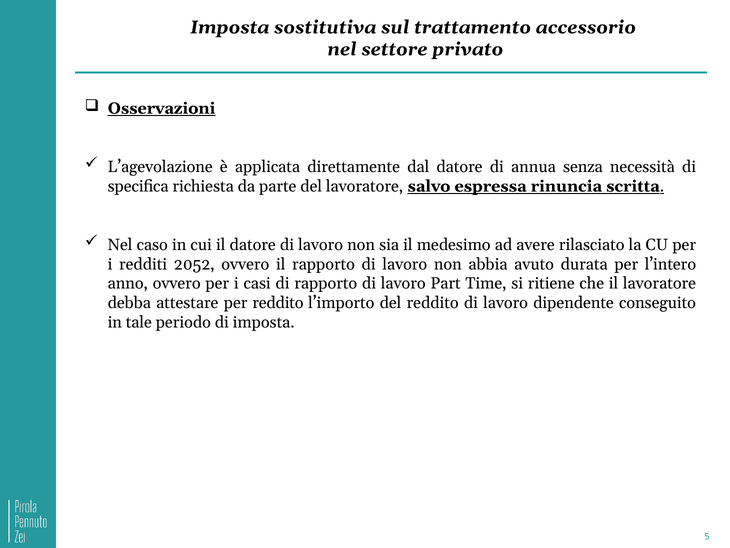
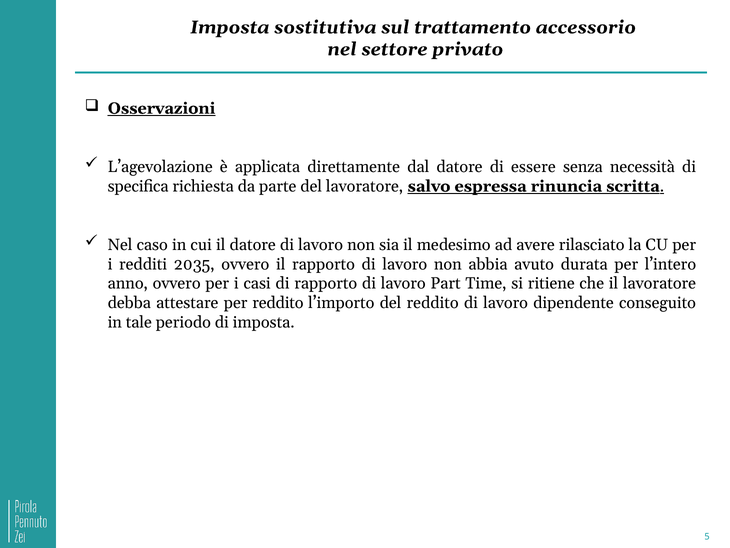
annua: annua -> essere (533, 167)
2052: 2052 -> 2035 (194, 264)
